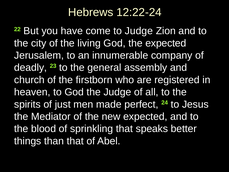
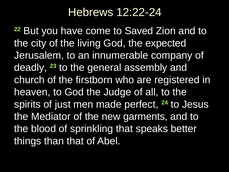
to Judge: Judge -> Saved (139, 31)
new expected: expected -> garments (145, 116)
